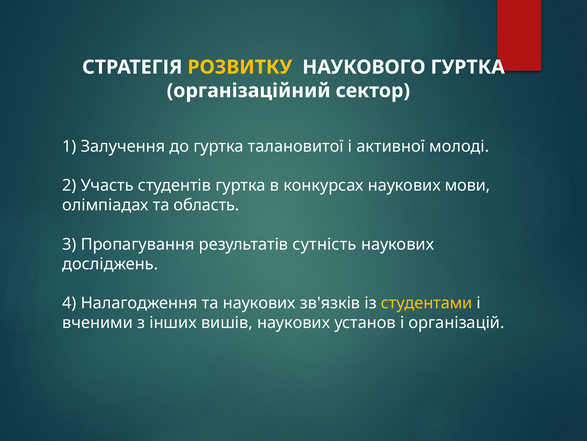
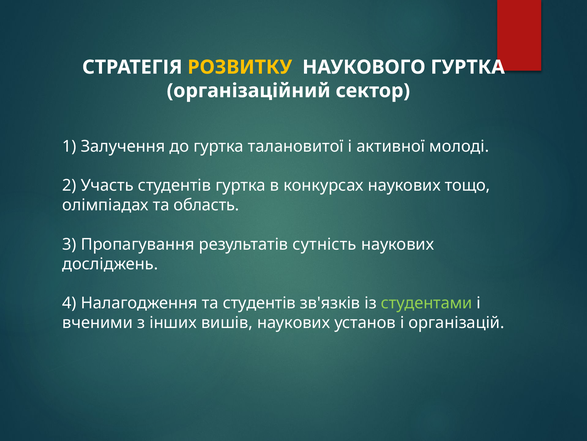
мови: мови -> тощо (468, 185)
та наукових: наукових -> студентів (259, 303)
студентами colour: yellow -> light green (427, 303)
